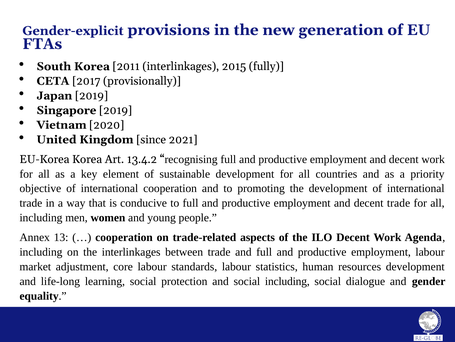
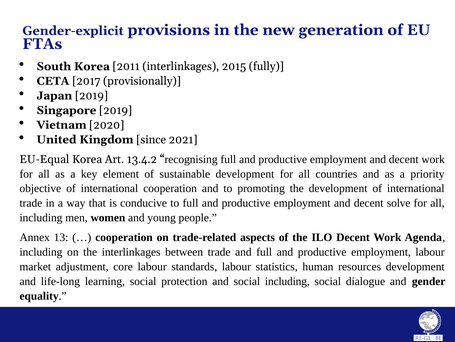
EU-Korea: EU-Korea -> EU-Equal (44, 159)
decent trade: trade -> solve (399, 203)
